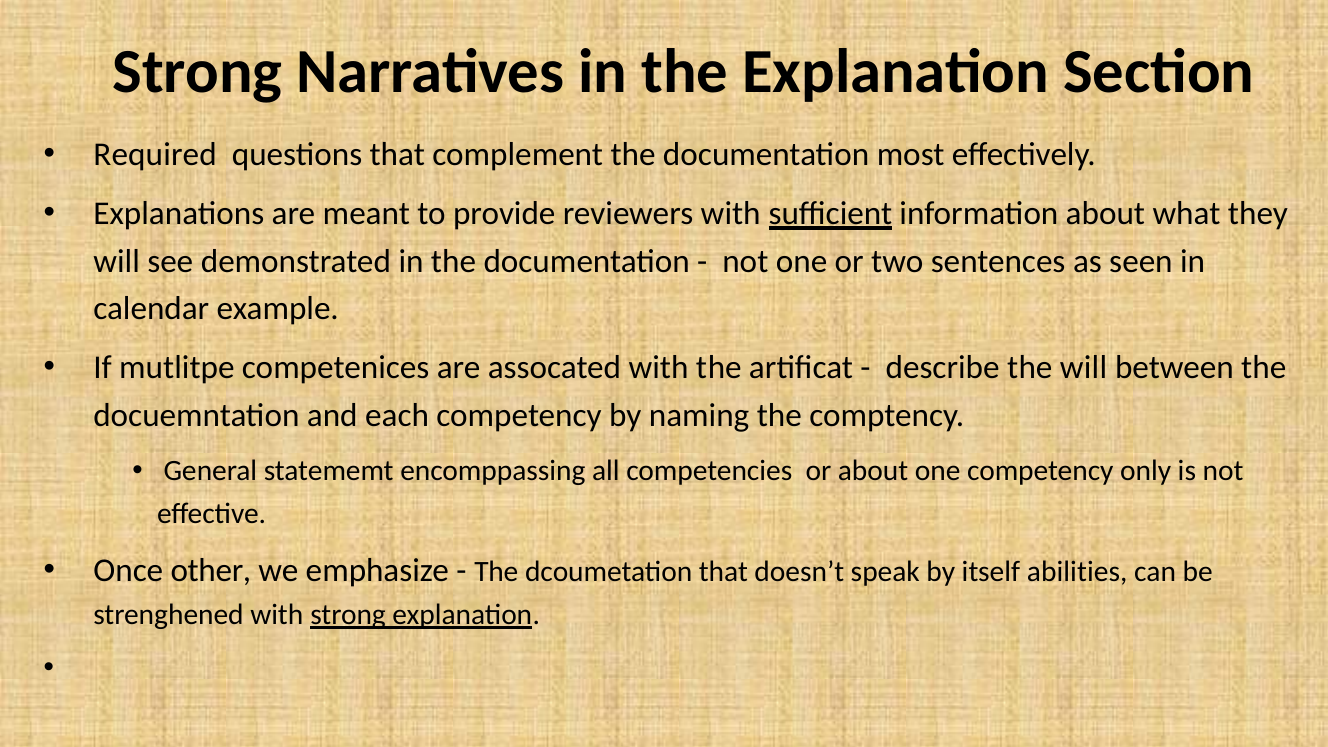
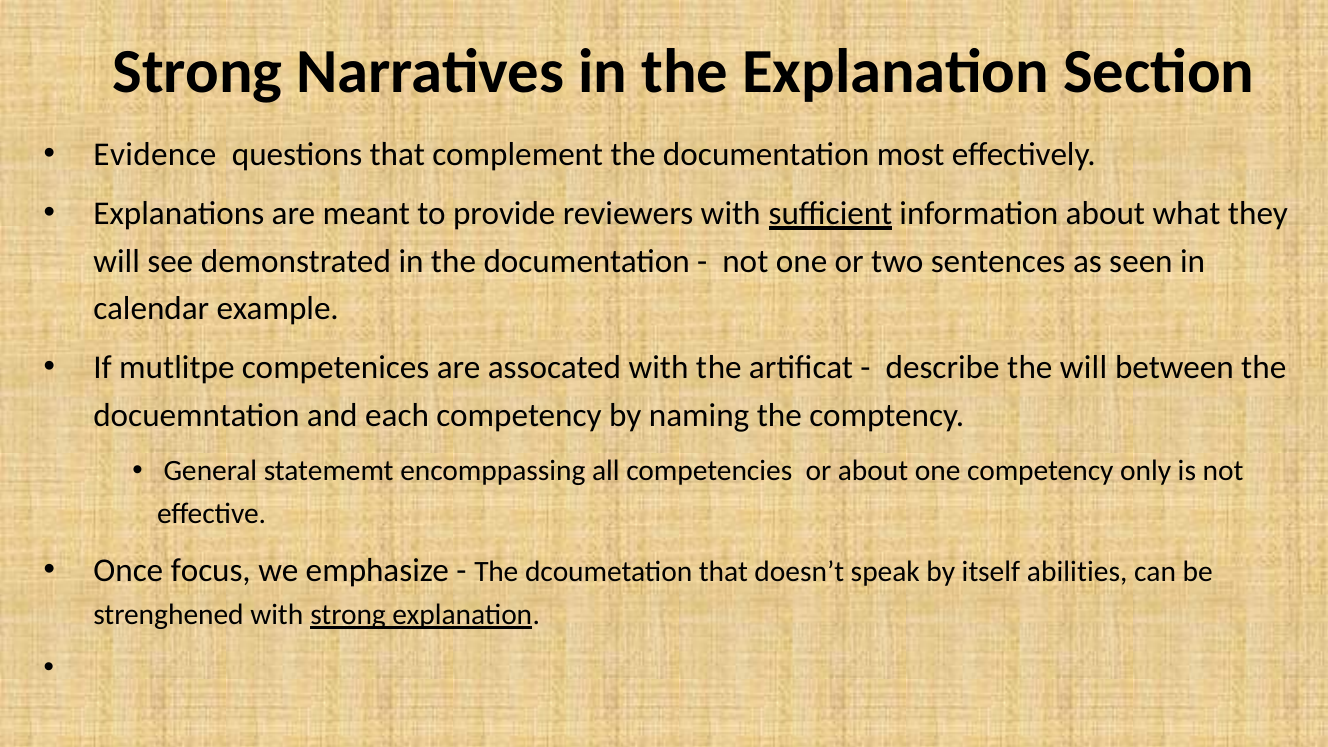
Required: Required -> Evidence (155, 155)
other: other -> focus (211, 571)
